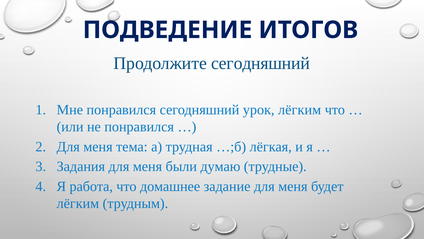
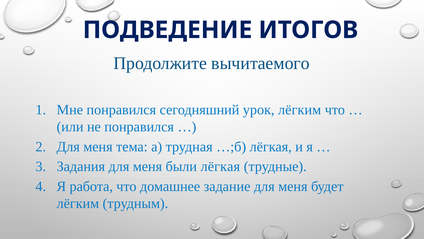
Продолжите сегодняшний: сегодняшний -> вычитаемого (261, 63)
были думаю: думаю -> лёгкая (220, 166)
